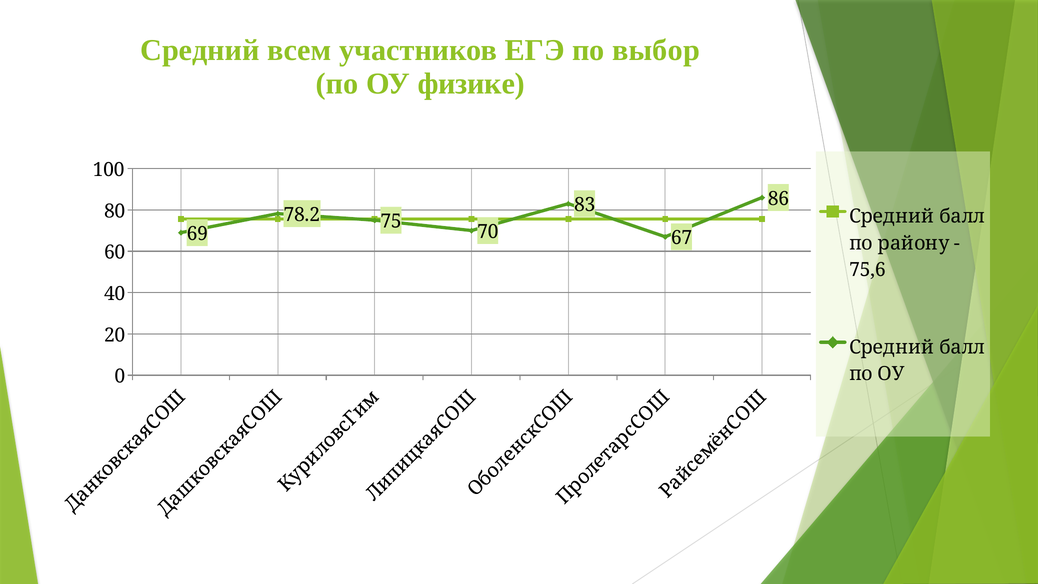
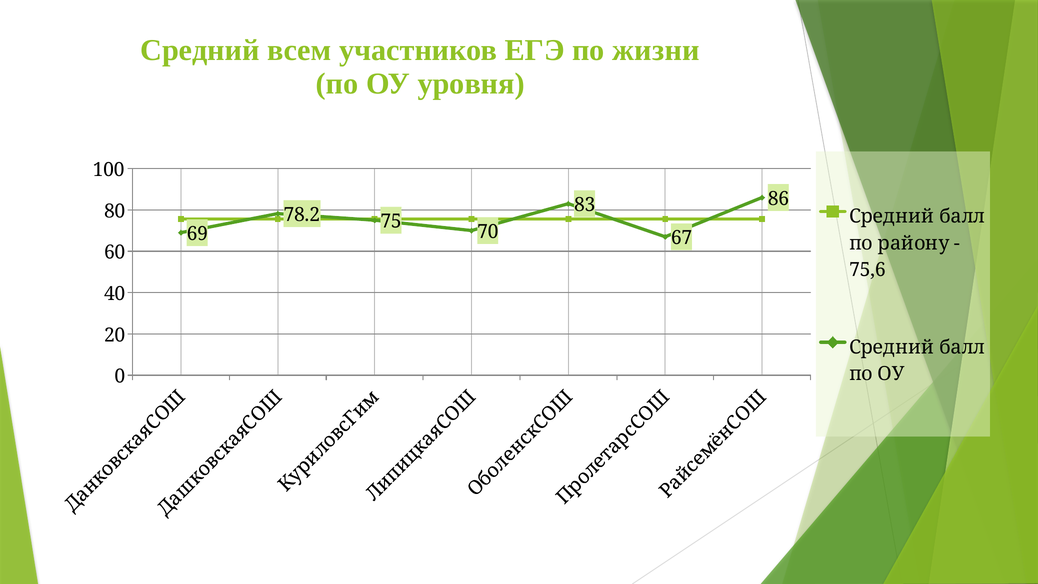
выбор: выбор -> жизни (656, 50)
физике: физике -> уровня (471, 84)
